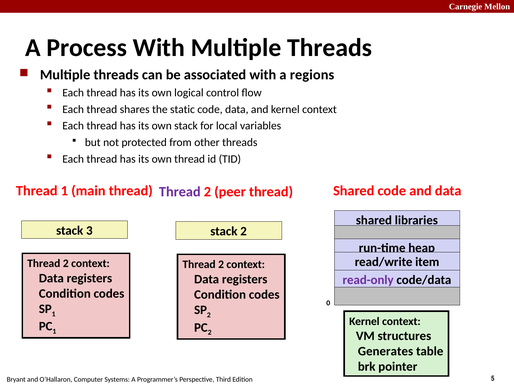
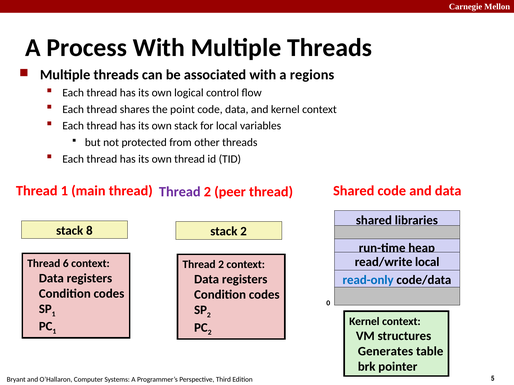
static: static -> point (182, 109)
3: 3 -> 8 (89, 231)
read/write item: item -> local (427, 262)
2: 2 -> 6 (66, 264)
read-only colour: purple -> blue (368, 280)
